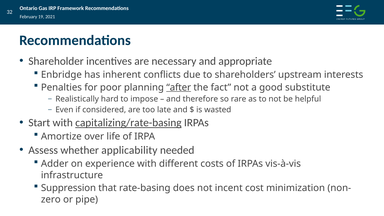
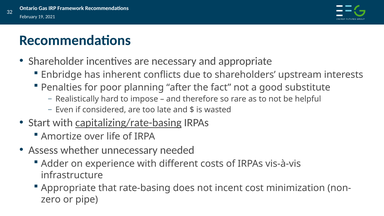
after underline: present -> none (179, 87)
applicability: applicability -> unnecessary (129, 150)
Suppression: Suppression -> Appropriate (68, 188)
